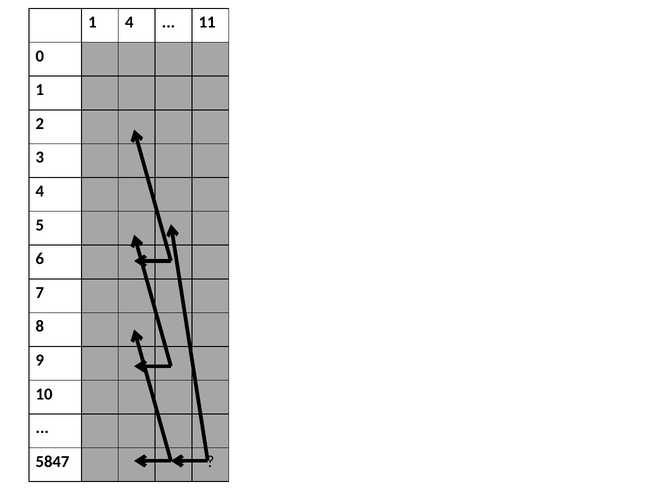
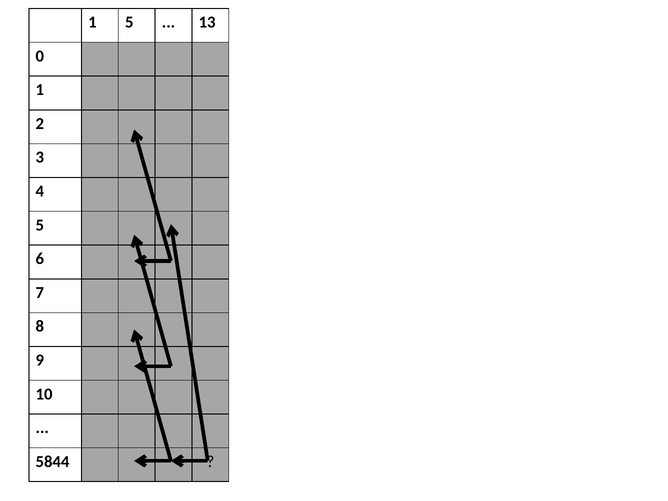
1 4: 4 -> 5 (129, 22)
11: 11 -> 13 (207, 22)
5847: 5847 -> 5844 (52, 462)
